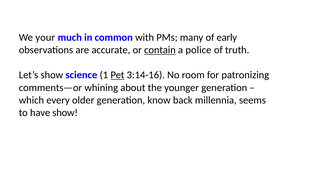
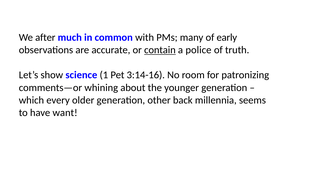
your: your -> after (45, 38)
Pet underline: present -> none (117, 75)
know: know -> other (159, 100)
have show: show -> want (65, 113)
